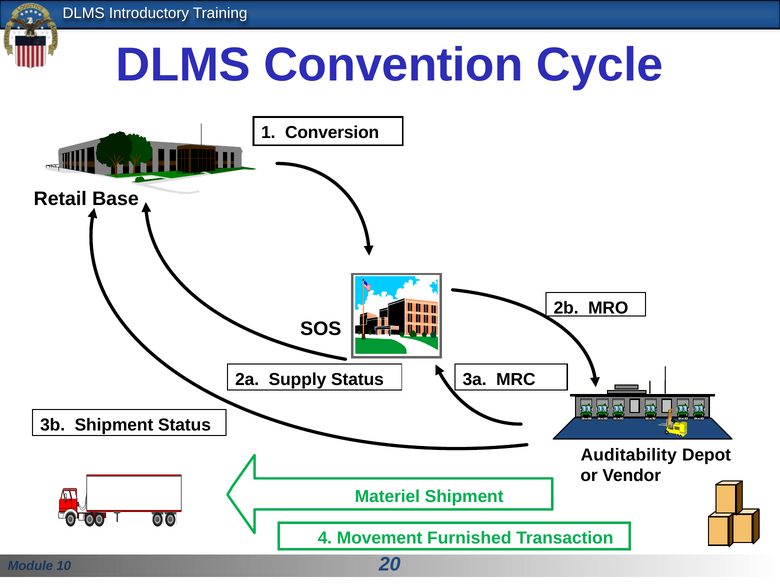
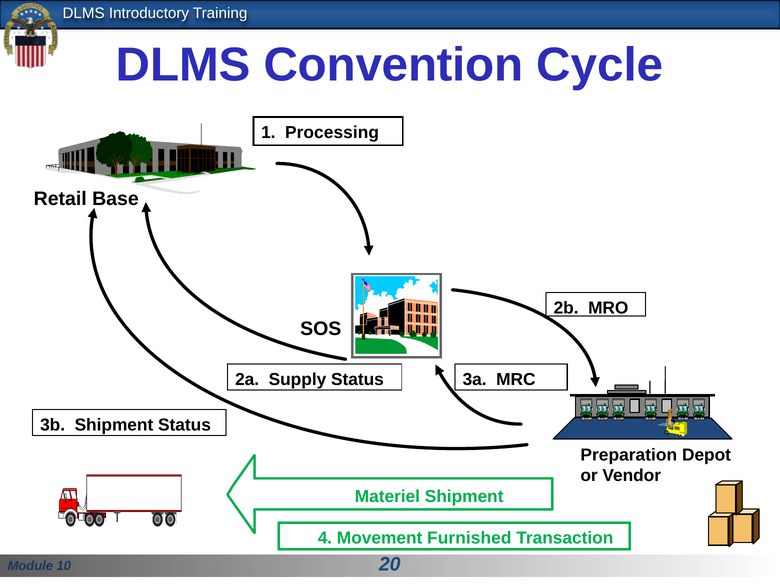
Conversion: Conversion -> Processing (332, 132)
Auditability: Auditability -> Preparation (629, 455)
